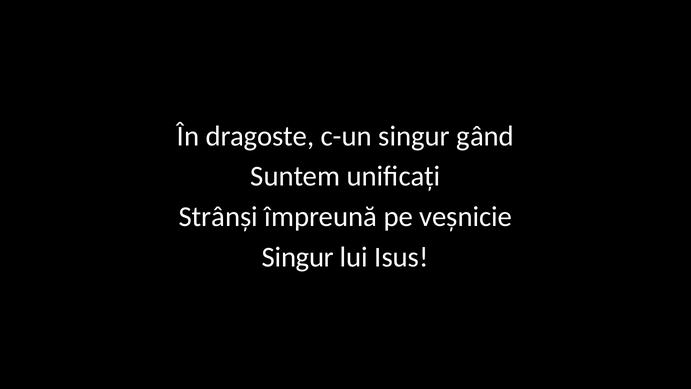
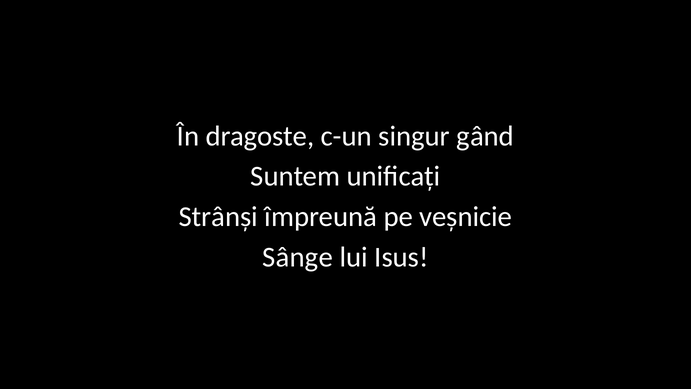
Singur: Singur -> Sânge (298, 257)
